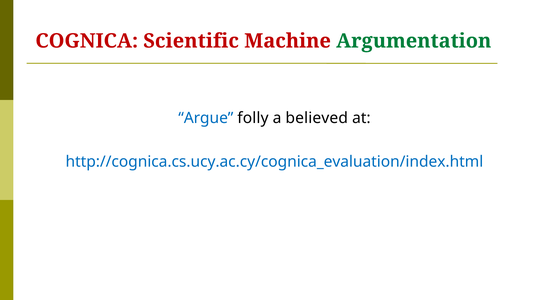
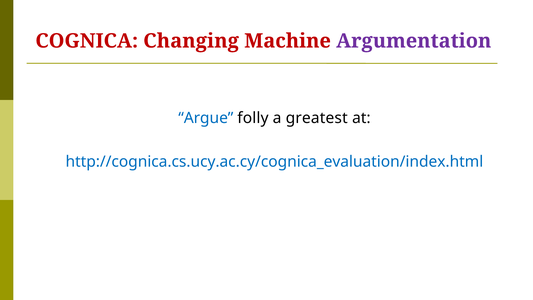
Scientific: Scientific -> Changing (191, 41)
Argumentation colour: green -> purple (414, 41)
believed: believed -> greatest (317, 118)
